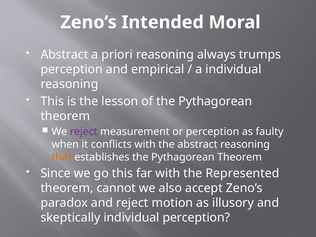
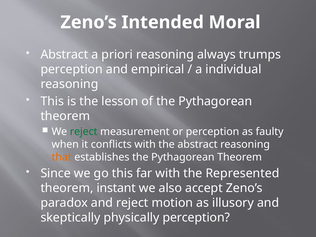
reject colour: purple -> green (84, 132)
cannot: cannot -> instant (116, 188)
skeptically individual: individual -> physically (131, 218)
